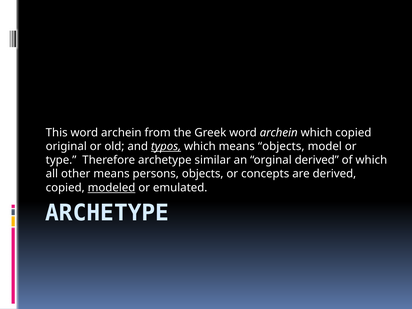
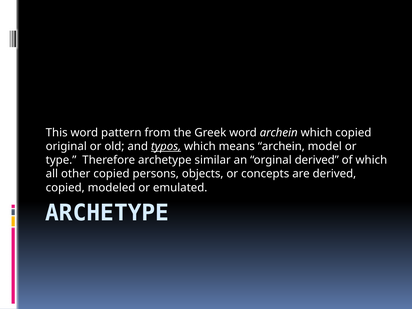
This word archein: archein -> pattern (121, 133)
means objects: objects -> archein (281, 146)
other means: means -> copied (111, 174)
modeled underline: present -> none (112, 188)
